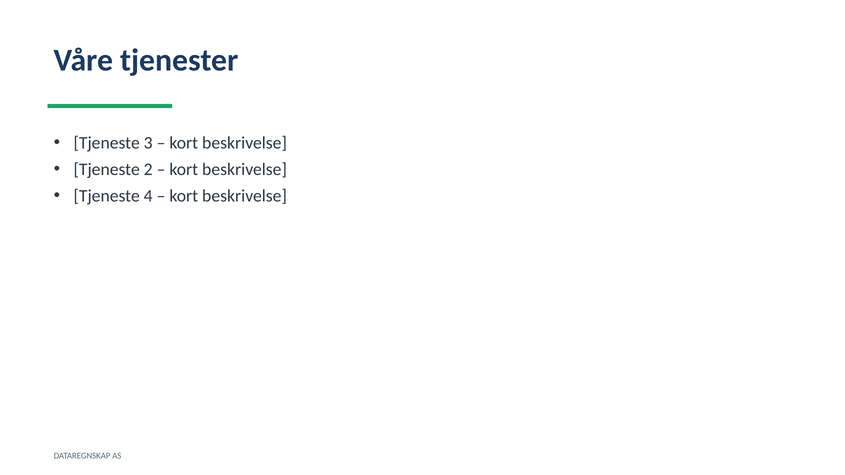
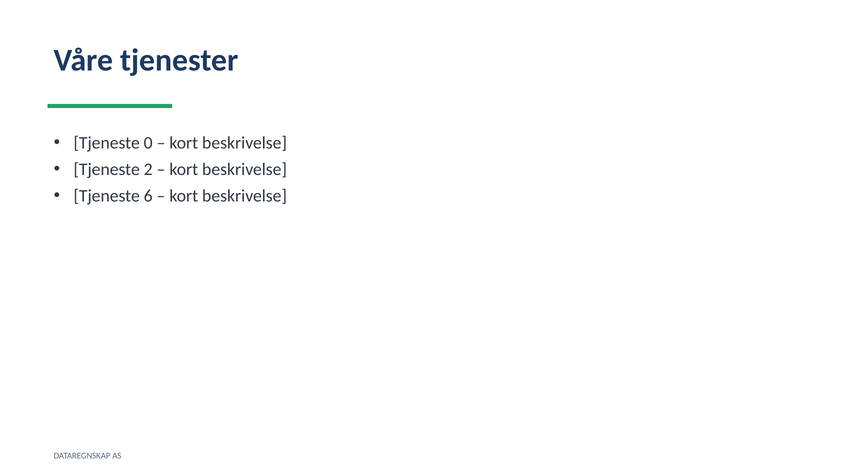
3: 3 -> 0 (148, 143)
4: 4 -> 6 (148, 196)
